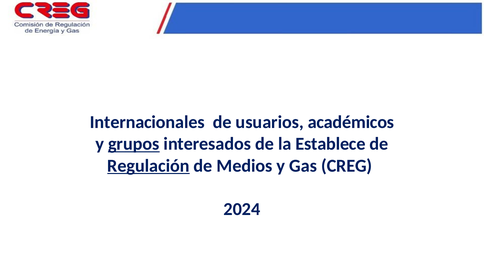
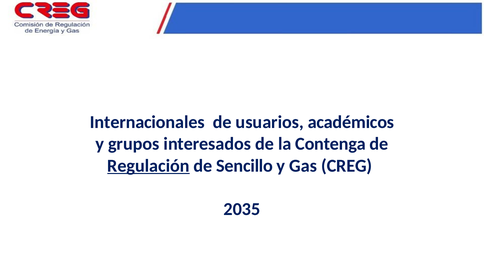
grupos underline: present -> none (134, 144)
Establece: Establece -> Contenga (331, 144)
Medios: Medios -> Sencillo (245, 166)
2024: 2024 -> 2035 (242, 209)
